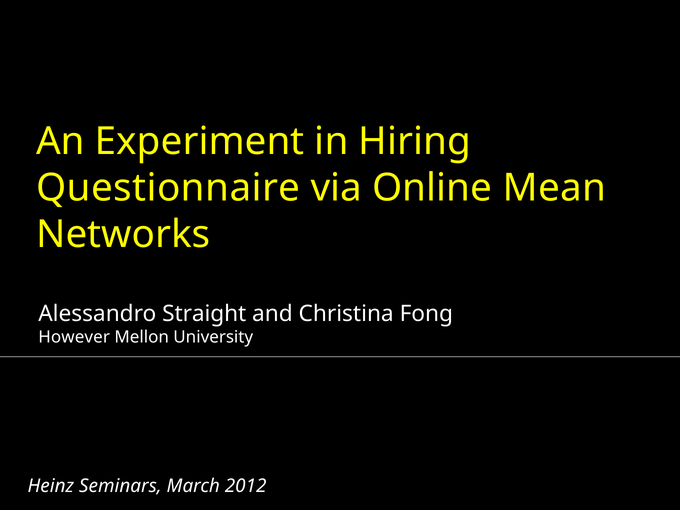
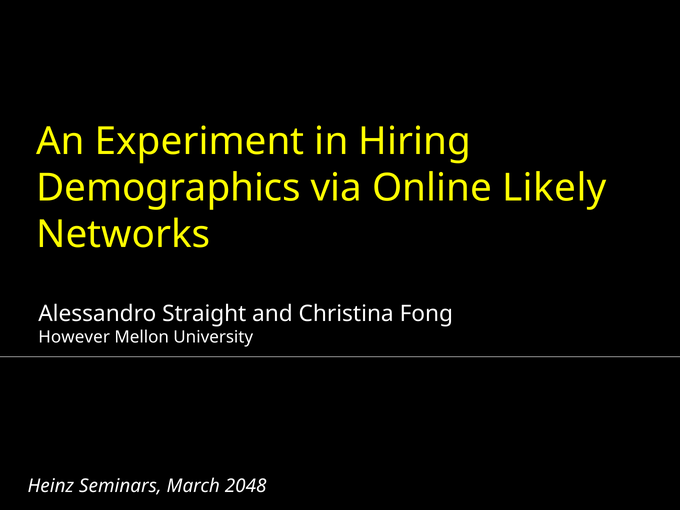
Questionnaire: Questionnaire -> Demographics (169, 188)
Mean: Mean -> Likely (554, 188)
2012: 2012 -> 2048 (246, 486)
